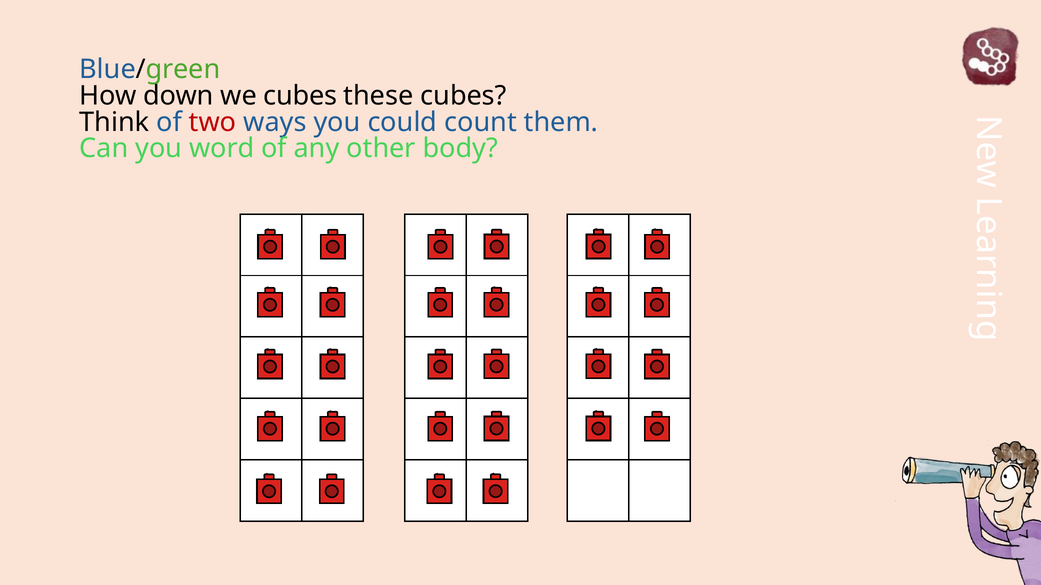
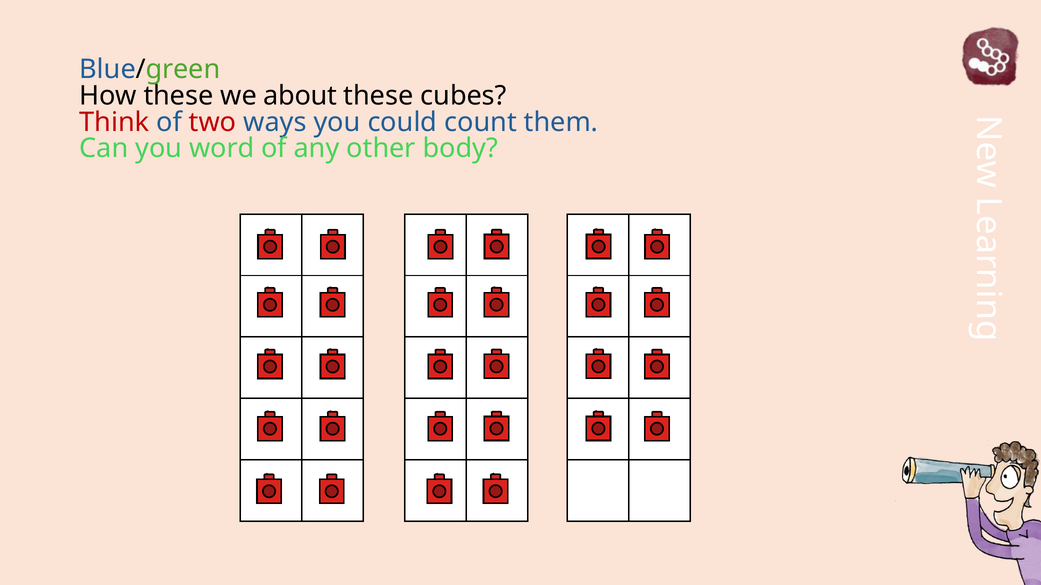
How down: down -> these (178, 96)
we cubes: cubes -> about (300, 96)
Think colour: black -> red (114, 122)
